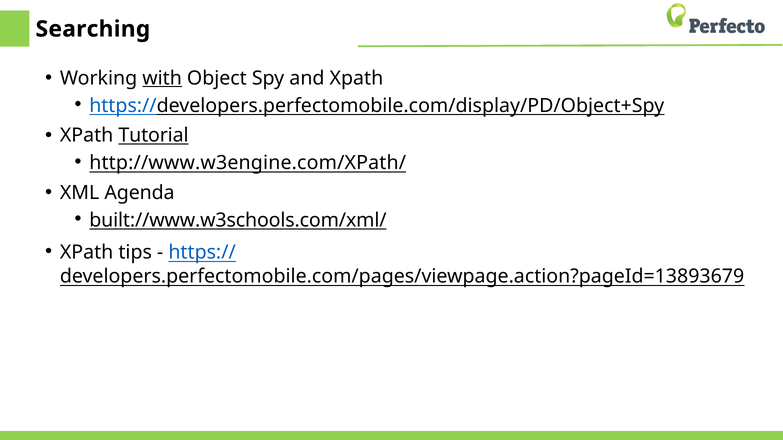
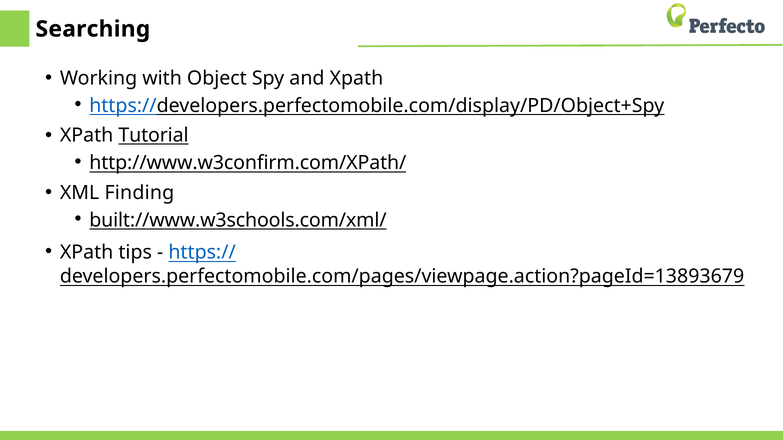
with underline: present -> none (162, 78)
http://www.w3engine.com/XPath/: http://www.w3engine.com/XPath/ -> http://www.w3confirm.com/XPath/ (248, 163)
Agenda: Agenda -> Finding (139, 193)
